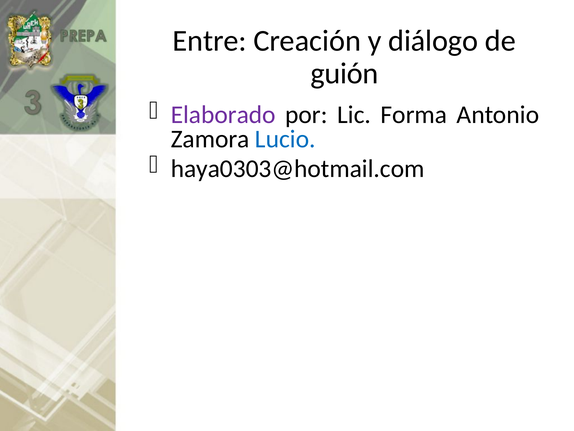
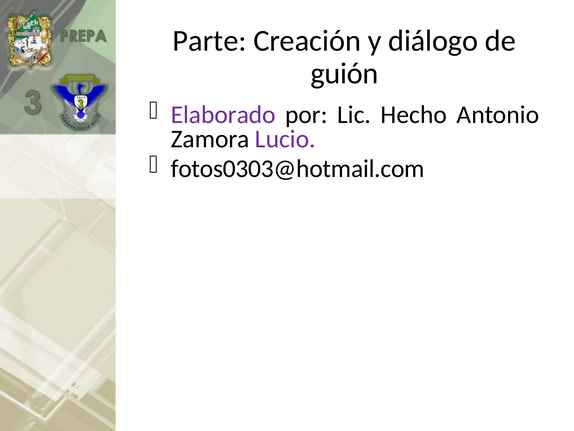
Entre: Entre -> Parte (210, 41)
Forma: Forma -> Hecho (414, 114)
Lucio colour: blue -> purple (285, 139)
haya0303@hotmail.com: haya0303@hotmail.com -> fotos0303@hotmail.com (298, 169)
